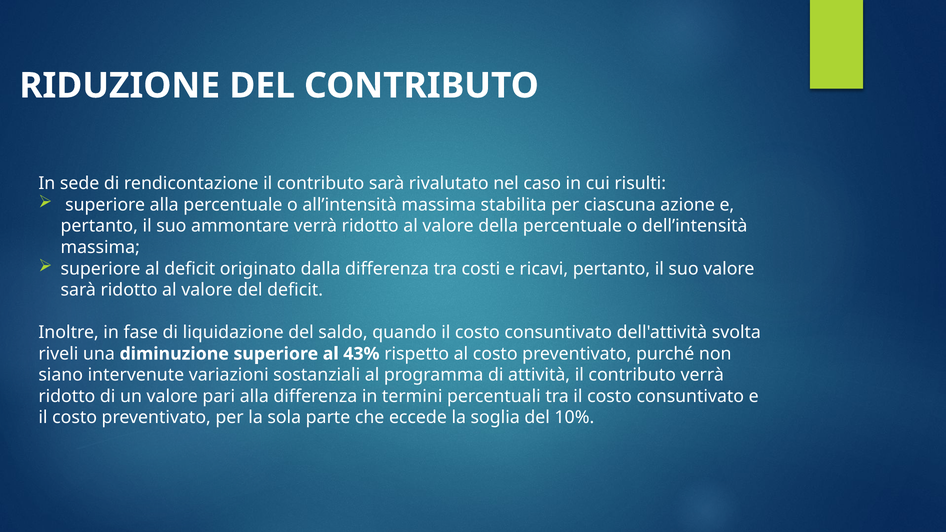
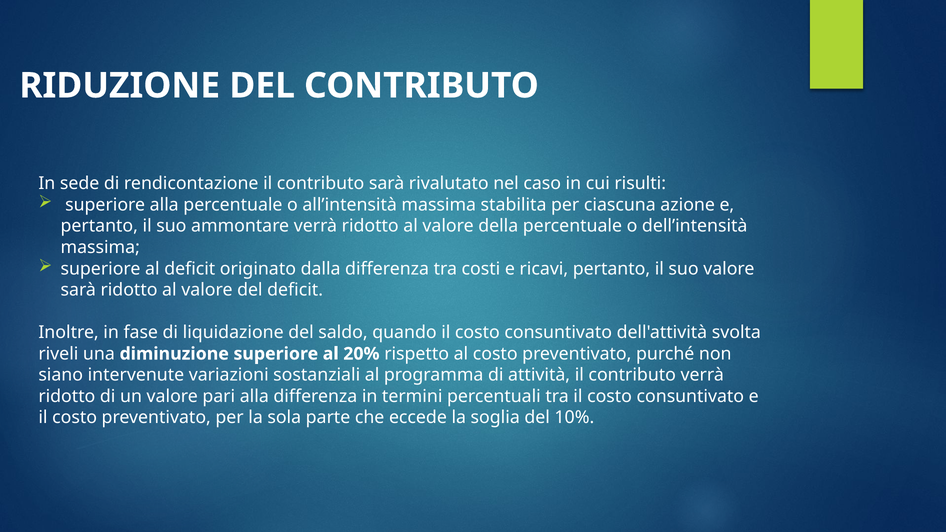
43%: 43% -> 20% (361, 354)
